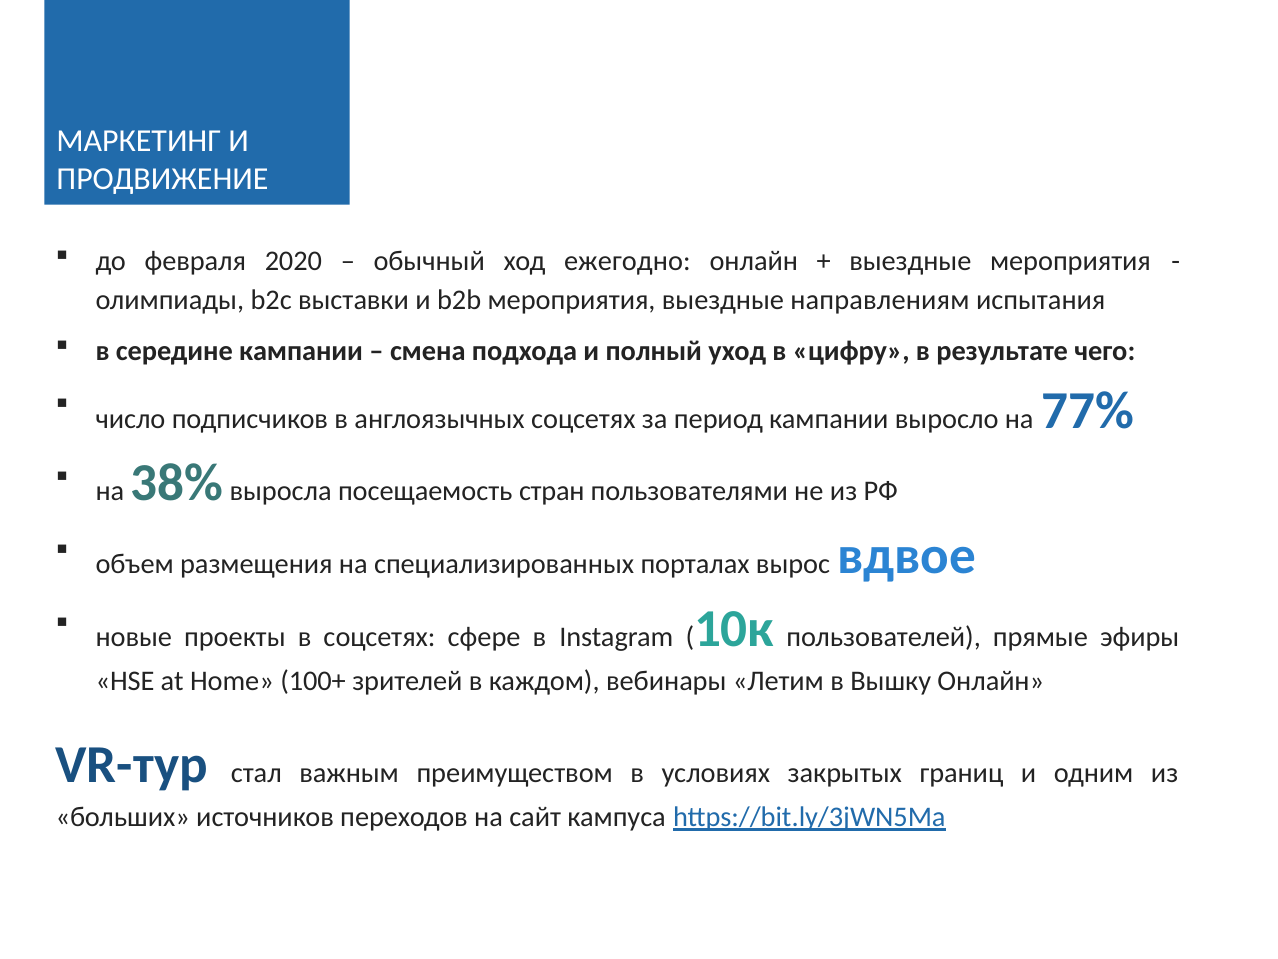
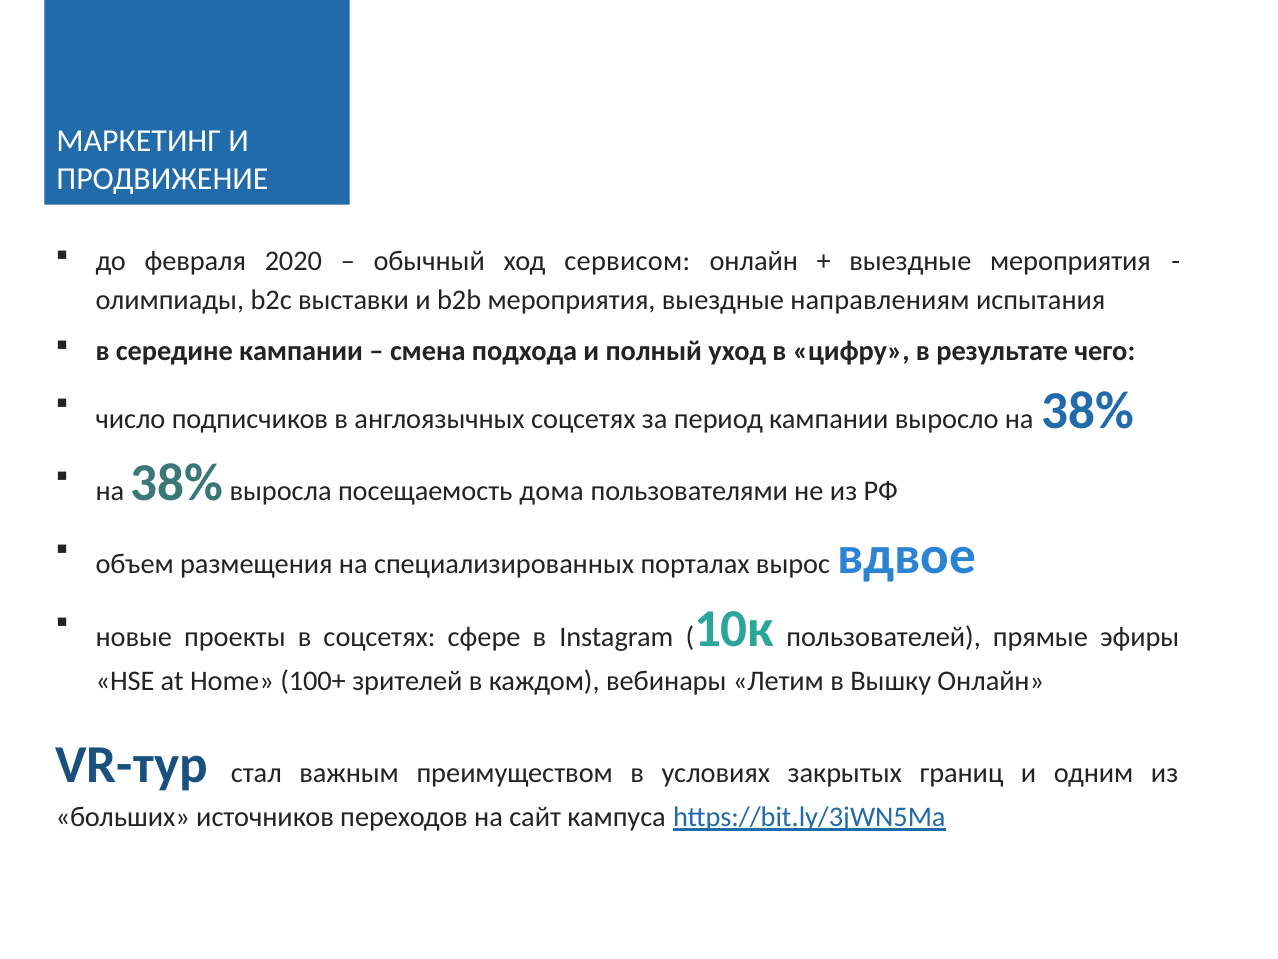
ежегодно: ежегодно -> сервисом (627, 261)
выросло на 77%: 77% -> 38% (1088, 410)
стран: стран -> дома (551, 491)
